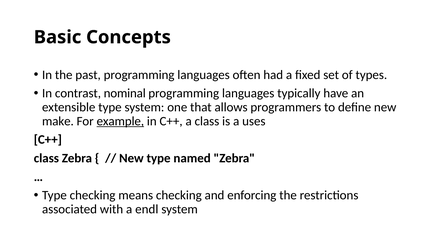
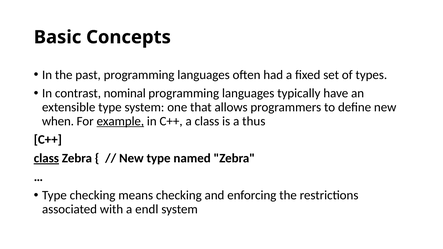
make: make -> when (58, 121)
uses: uses -> thus (254, 121)
class underline: none -> present (46, 158)
